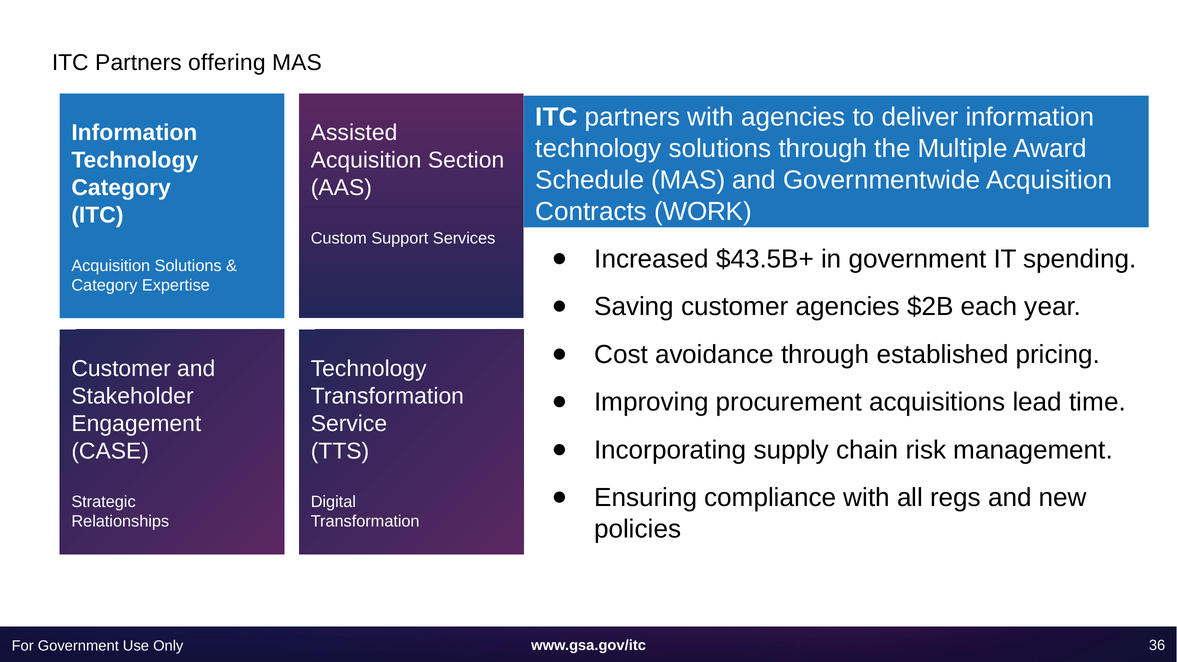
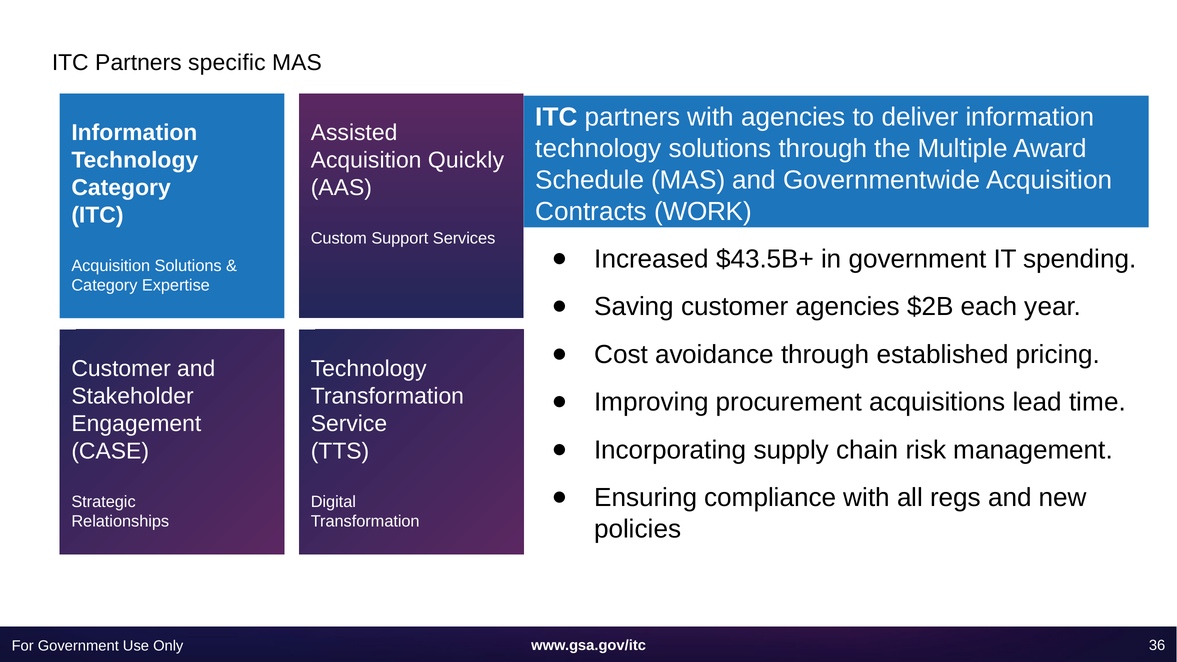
offering: offering -> specific (227, 63)
Section: Section -> Quickly (466, 160)
